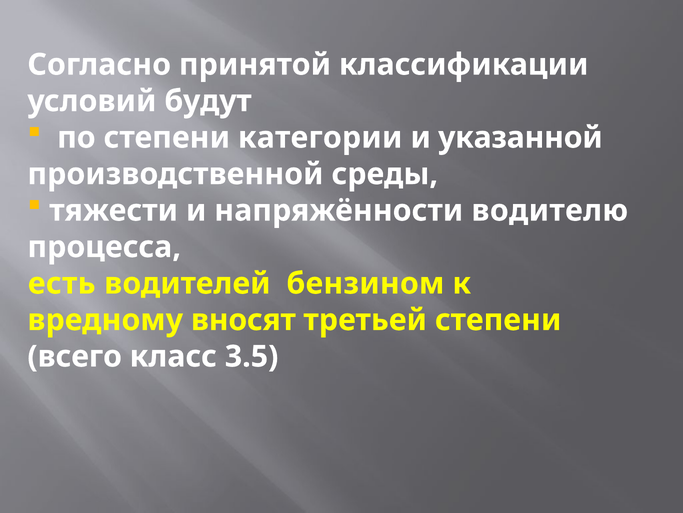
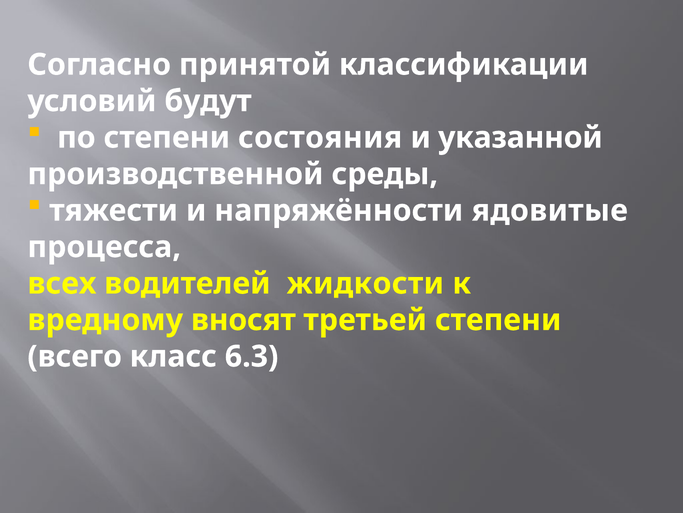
категории: категории -> состояния (320, 137)
водителю: водителю -> ядовитые (550, 210)
есть: есть -> всех (62, 283)
бензином: бензином -> жидкости (365, 283)
3.5: 3.5 -> 6.3 (252, 356)
